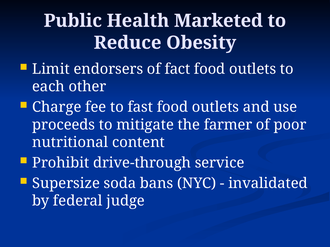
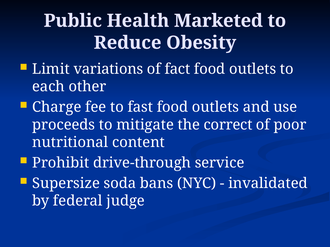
endorsers: endorsers -> variations (108, 69)
farmer: farmer -> correct (228, 125)
